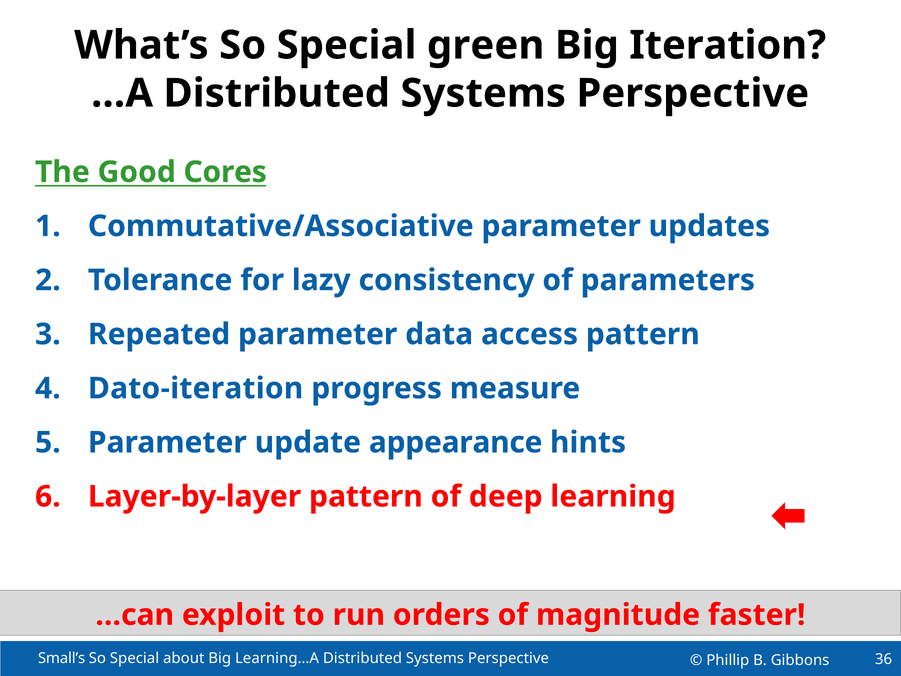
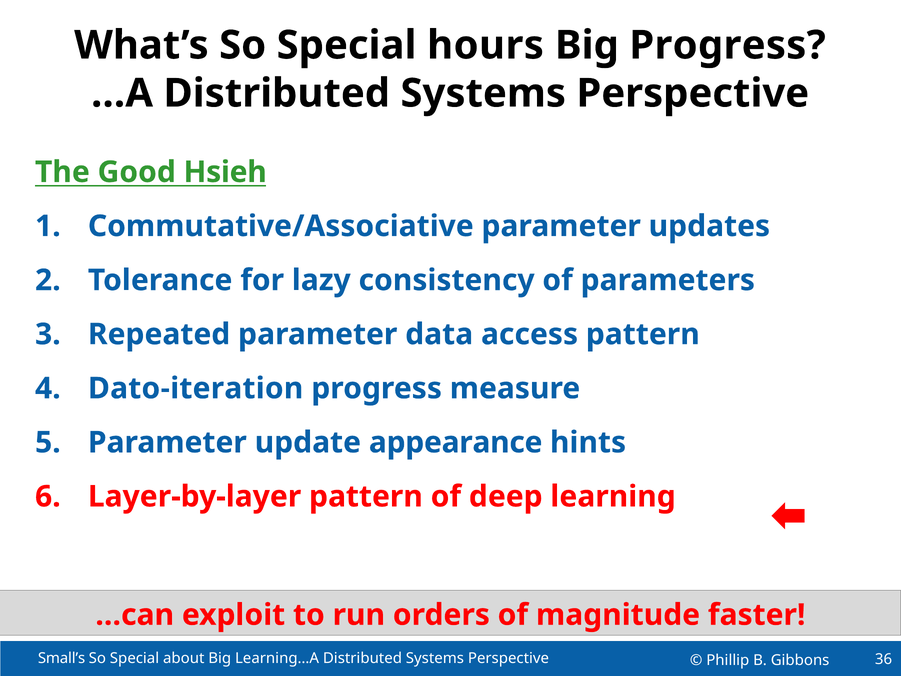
green: green -> hours (486, 45)
Big Iteration: Iteration -> Progress (728, 45)
Cores: Cores -> Hsieh (225, 172)
